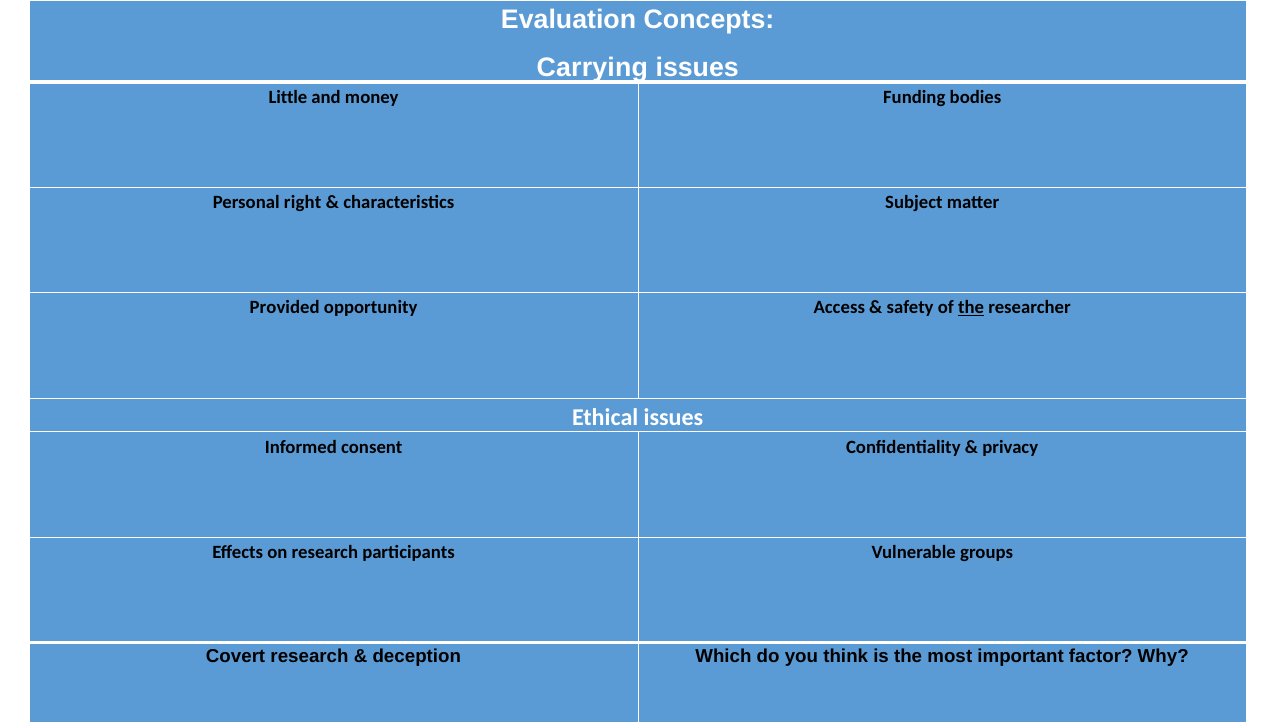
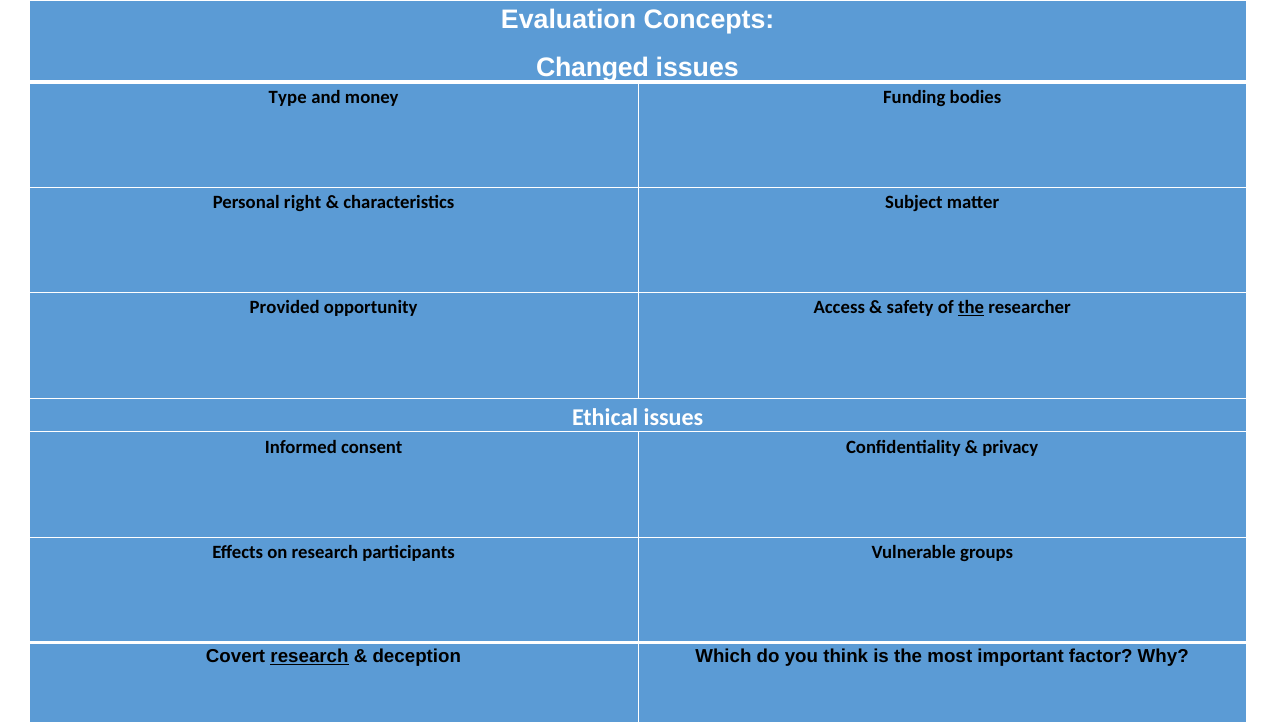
Carrying: Carrying -> Changed (592, 68)
Little: Little -> Type (288, 97)
research underline: none -> present (310, 656)
